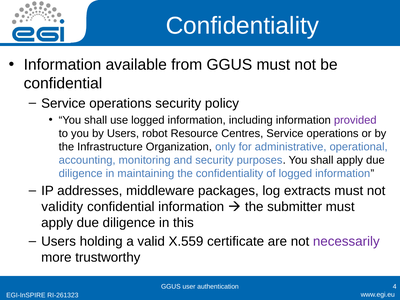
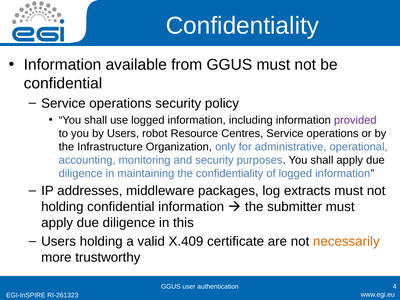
validity: validity -> holding (62, 207)
X.559: X.559 -> X.409 (186, 242)
necessarily colour: purple -> orange (346, 242)
